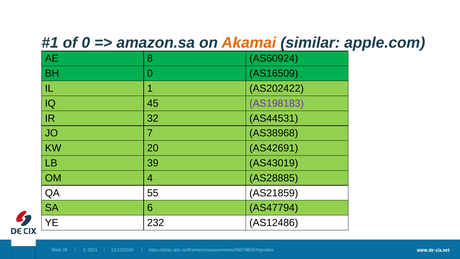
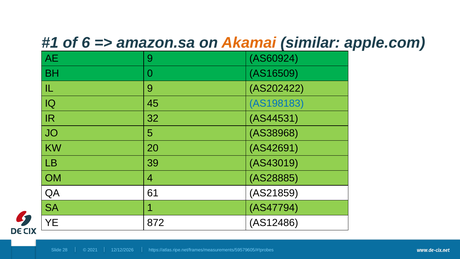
of 0: 0 -> 6 (86, 43)
AE 8: 8 -> 9 (150, 59)
IL 1: 1 -> 9 (150, 88)
AS198183 colour: purple -> blue (277, 103)
7: 7 -> 5 (150, 133)
55: 55 -> 61 (153, 193)
6: 6 -> 1 (150, 208)
232: 232 -> 872 (156, 223)
